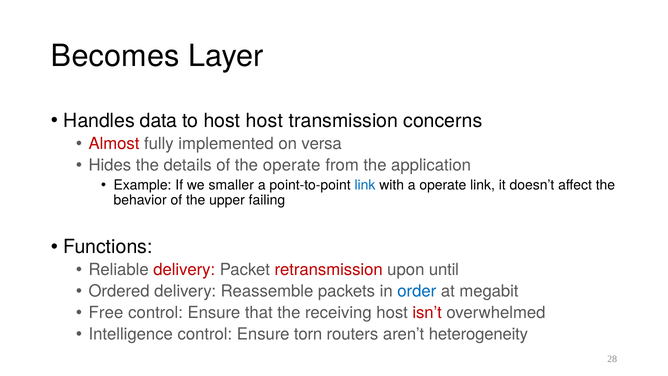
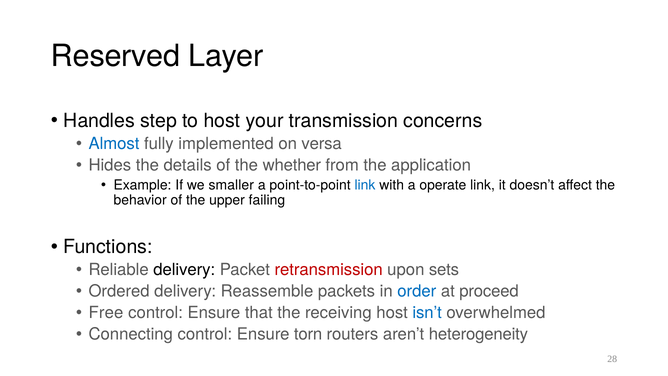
Becomes: Becomes -> Reserved (116, 56)
data: data -> step (159, 121)
host host: host -> your (265, 121)
Almost colour: red -> blue (114, 144)
the operate: operate -> whether (292, 165)
delivery colour: red -> black (184, 270)
until: until -> sets (444, 270)
megabit: megabit -> proceed (489, 291)
isn’t colour: red -> blue (427, 313)
Intelligence: Intelligence -> Connecting (131, 334)
